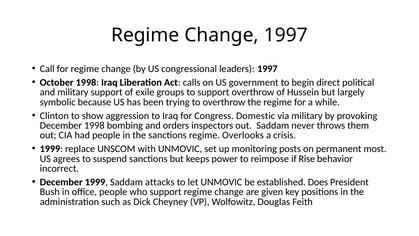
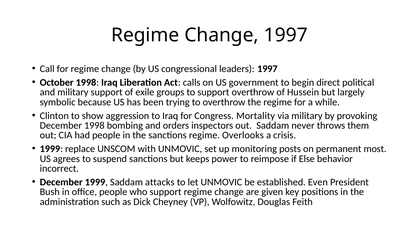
Domestic: Domestic -> Mortality (256, 116)
Rise: Rise -> Else (307, 159)
Does: Does -> Even (318, 182)
